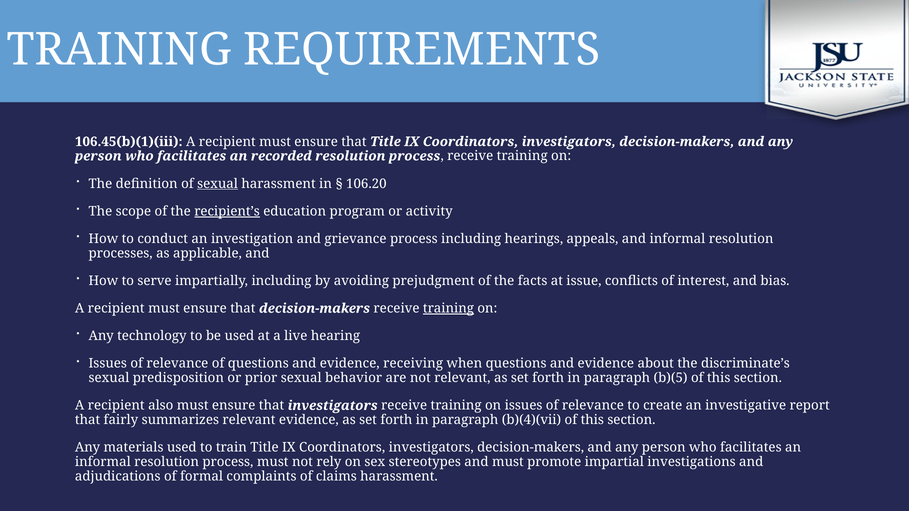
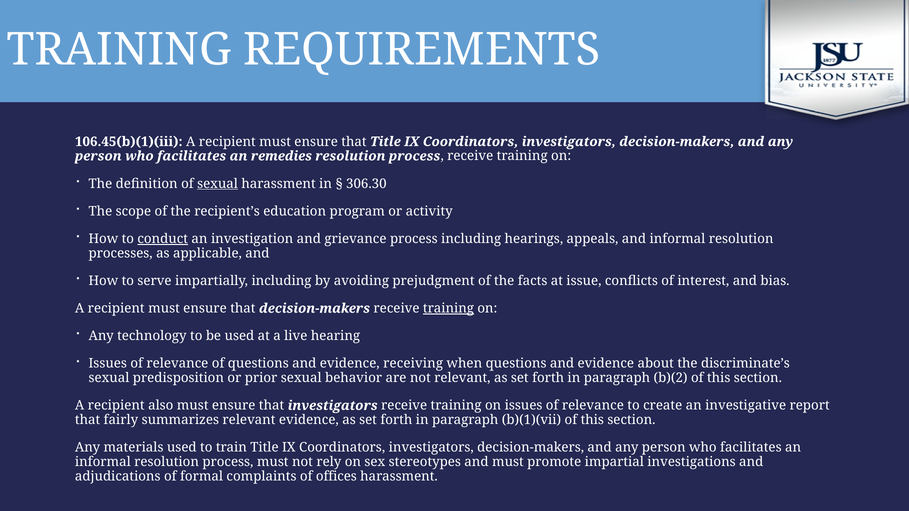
recorded: recorded -> remedies (281, 156)
106.20: 106.20 -> 306.30 (366, 184)
recipient’s underline: present -> none (227, 211)
conduct underline: none -> present (163, 239)
b)(5: b)(5 -> b)(2 (671, 378)
b)(4)(vii: b)(4)(vii -> b)(1)(vii (531, 420)
claims: claims -> offices (336, 476)
